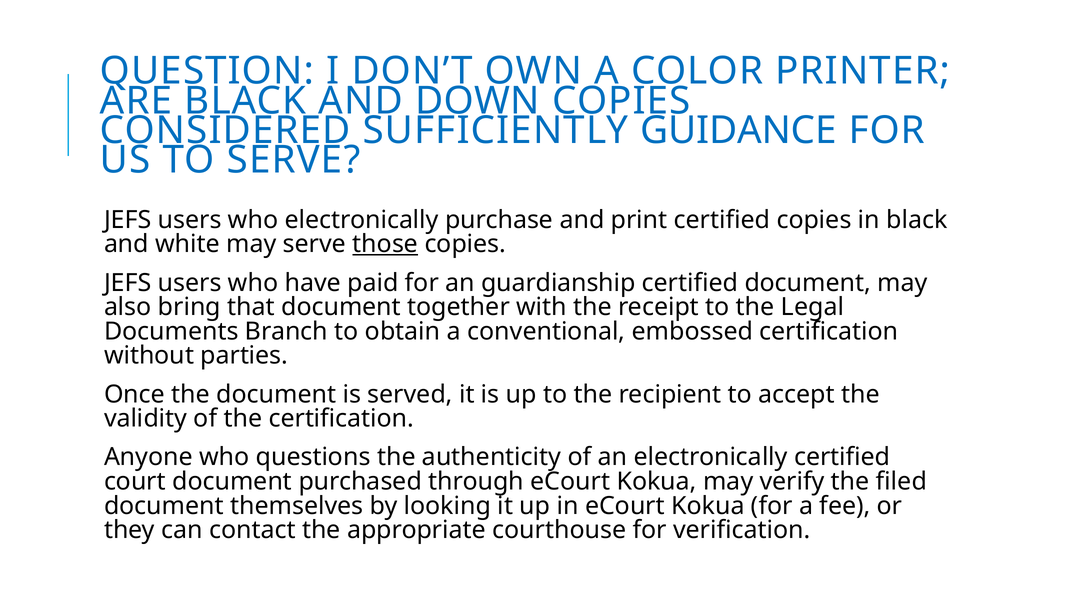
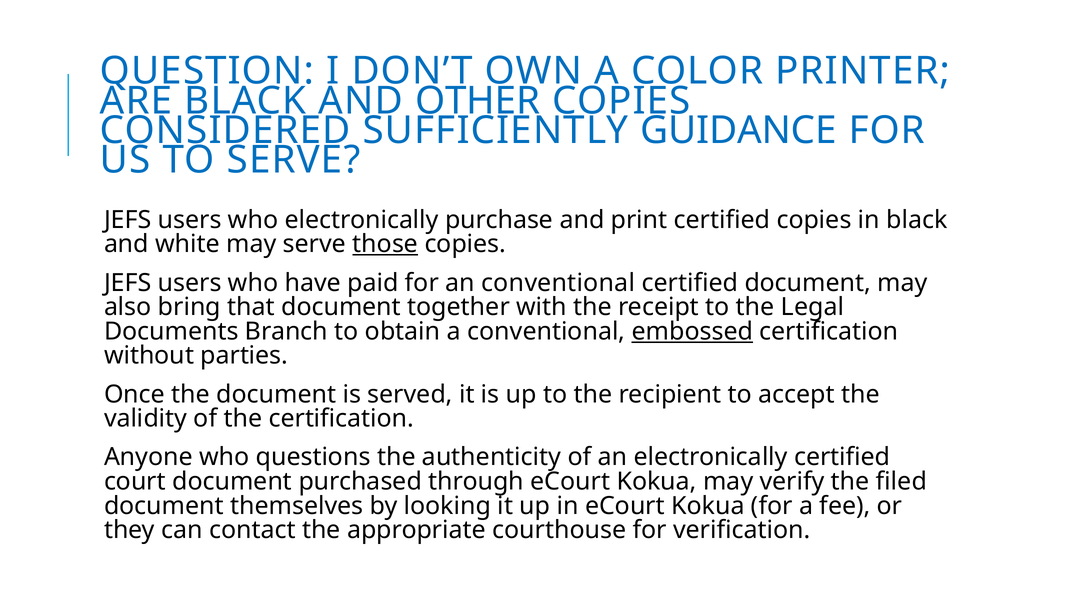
DOWN: DOWN -> OTHER (478, 101)
an guardianship: guardianship -> conventional (558, 283)
embossed underline: none -> present (692, 332)
